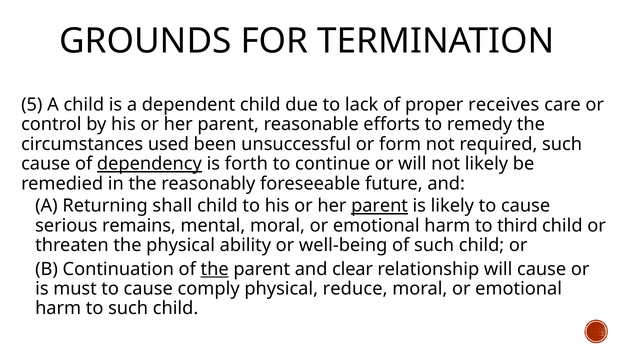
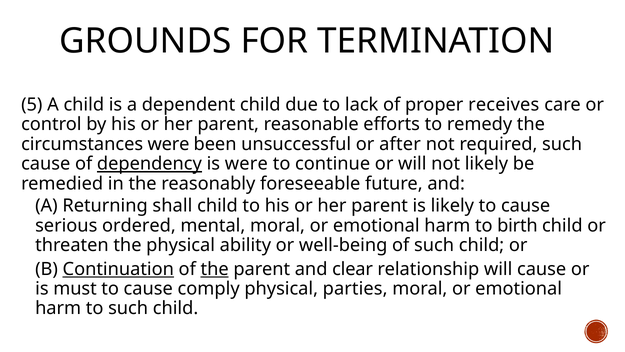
circumstances used: used -> were (168, 144)
form: form -> after (400, 144)
is forth: forth -> were (246, 164)
parent underline: present -> none (380, 206)
remains: remains -> ordered (139, 225)
third: third -> birth (517, 225)
Continuation underline: none -> present (118, 269)
reduce: reduce -> parties (355, 288)
